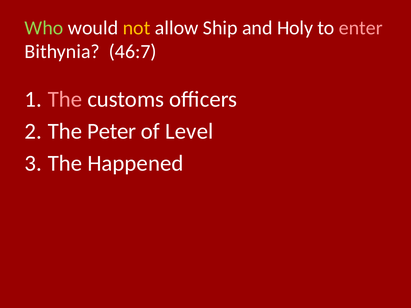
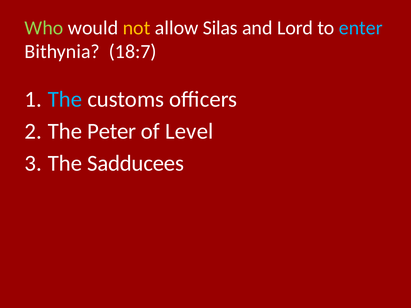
Ship: Ship -> Silas (220, 28)
Holy: Holy -> Lord (295, 28)
enter colour: pink -> light blue (361, 28)
46:7: 46:7 -> 18:7 (133, 52)
The colour: pink -> light blue (65, 100)
Happened: Happened -> Sadducees (136, 163)
